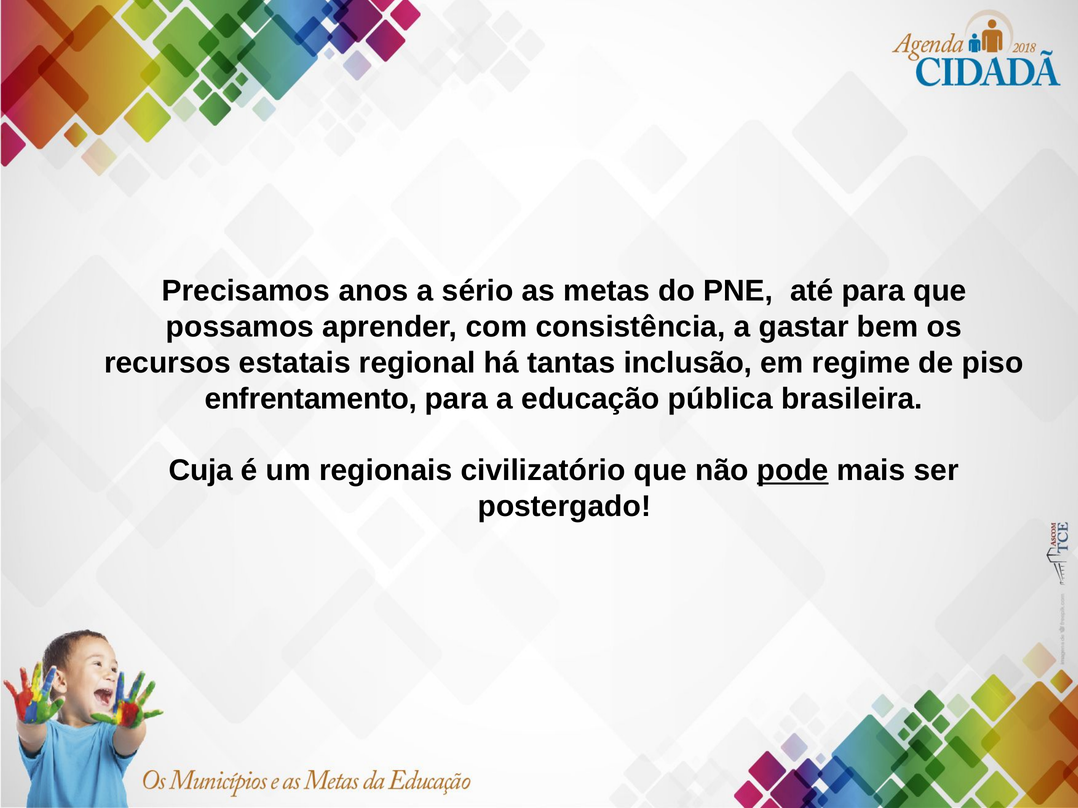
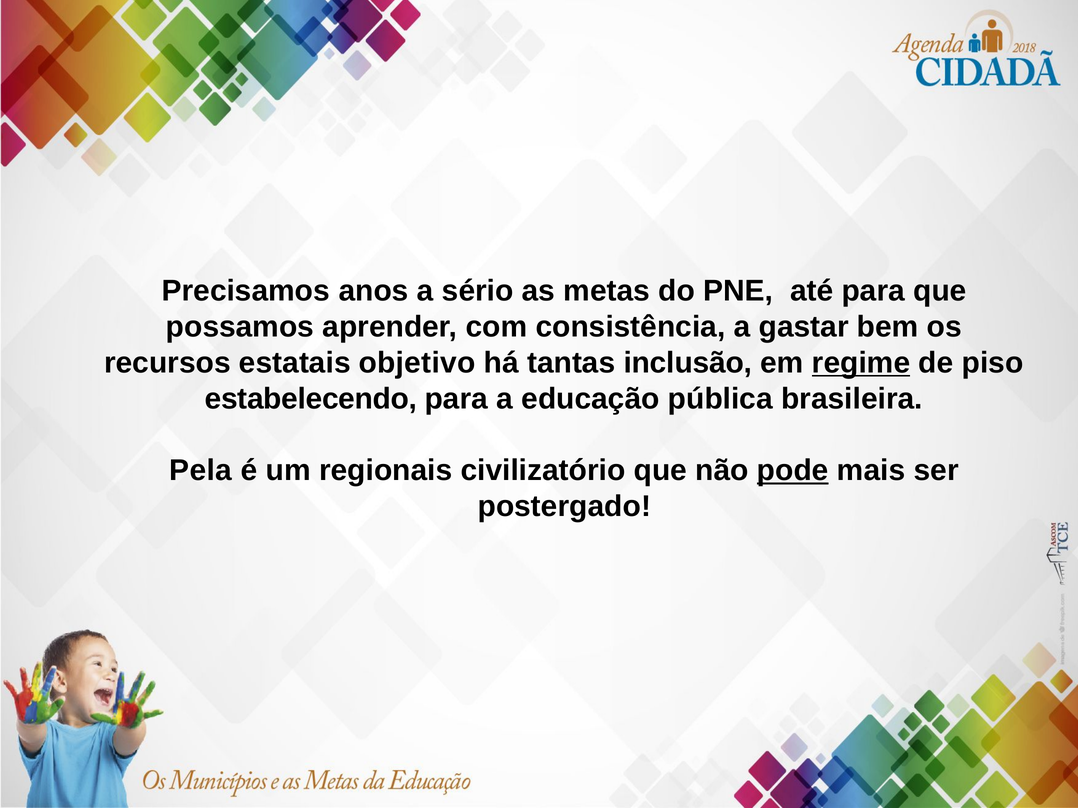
regional: regional -> objetivo (417, 363)
regime underline: none -> present (861, 363)
enfrentamento: enfrentamento -> estabelecendo (311, 399)
Cuja: Cuja -> Pela (201, 471)
